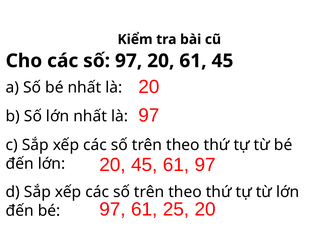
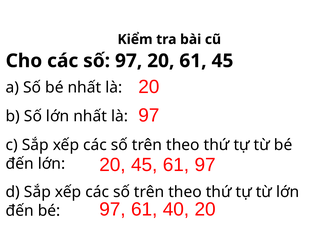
25: 25 -> 40 (176, 209)
